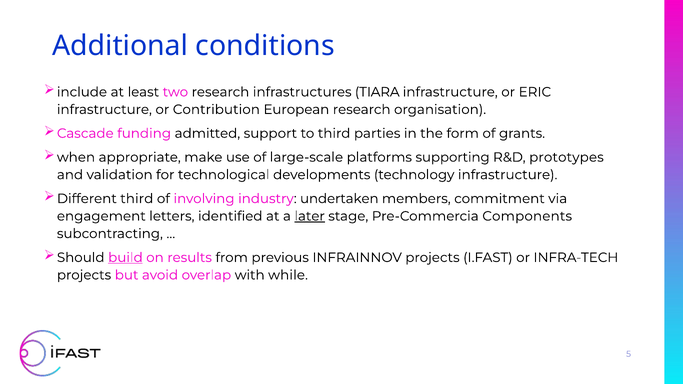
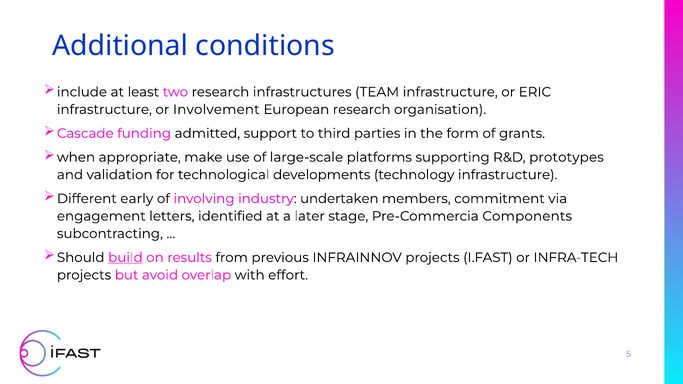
TIARA: TIARA -> TEAM (377, 92)
Contribution: Contribution -> Involvement (216, 110)
Different third: third -> early (137, 199)
later underline: present -> none (310, 216)
while: while -> effort (288, 275)
